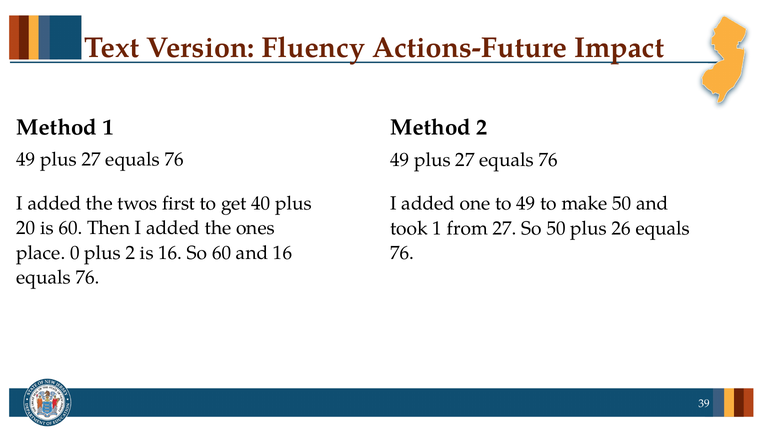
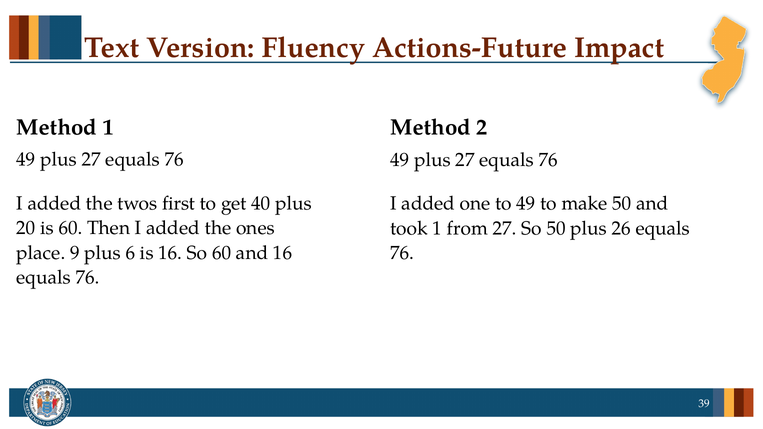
0: 0 -> 9 (75, 253)
plus 2: 2 -> 6 (130, 253)
